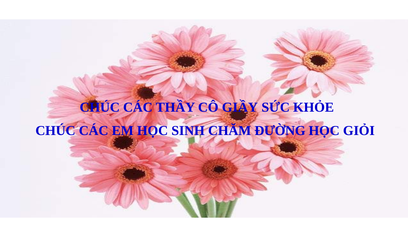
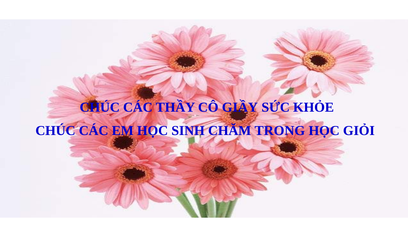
ĐƯỜNG: ĐƯỜNG -> TRONG (280, 130)
